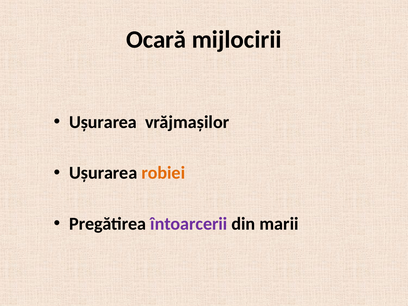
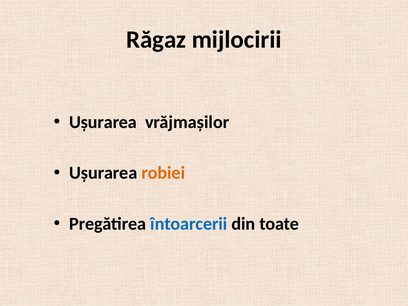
Ocară: Ocară -> Răgaz (156, 39)
întoarcerii colour: purple -> blue (189, 224)
marii: marii -> toate (279, 224)
